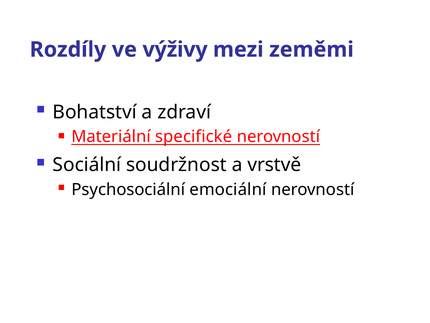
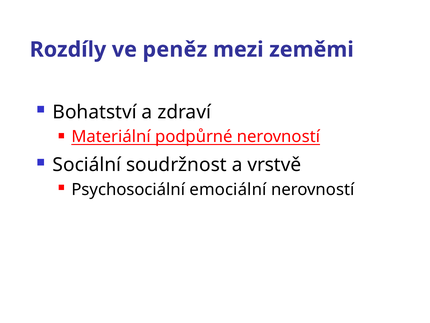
výživy: výživy -> peněz (175, 50)
specifické: specifické -> podpůrné (194, 137)
